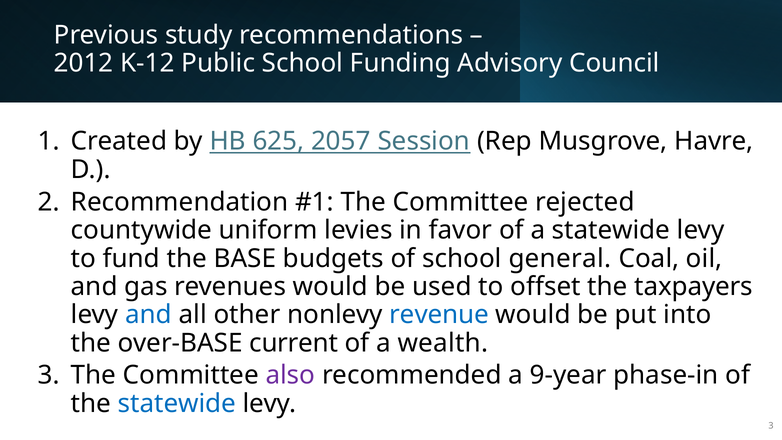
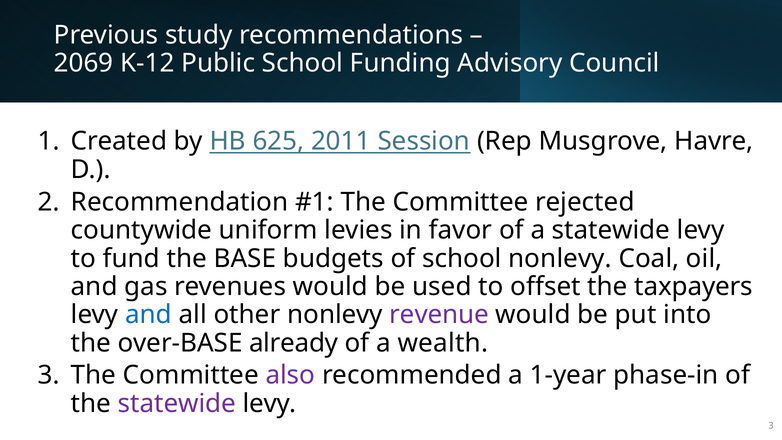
2012: 2012 -> 2069 (84, 63)
2057: 2057 -> 2011 (341, 141)
school general: general -> nonlevy (560, 258)
revenue colour: blue -> purple (439, 315)
current: current -> already (294, 343)
9-year: 9-year -> 1-year (568, 375)
statewide colour: blue -> purple (177, 403)
